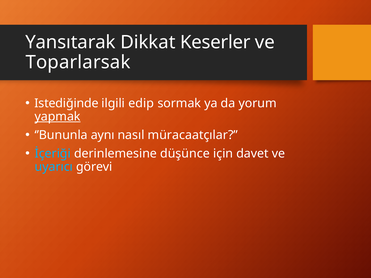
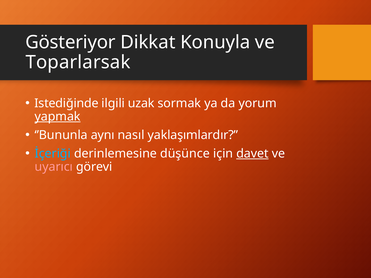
Yansıtarak: Yansıtarak -> Gösteriyor (70, 42)
Keserler: Keserler -> Konuyla (215, 42)
edip: edip -> uzak (141, 103)
müracaatçılar: müracaatçılar -> yaklaşımlardır (193, 135)
davet underline: none -> present (252, 154)
uyarıcı colour: light blue -> pink (54, 167)
